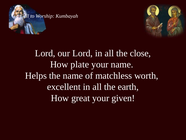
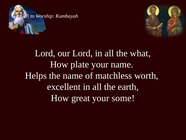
close: close -> what (140, 53)
given: given -> some (123, 98)
